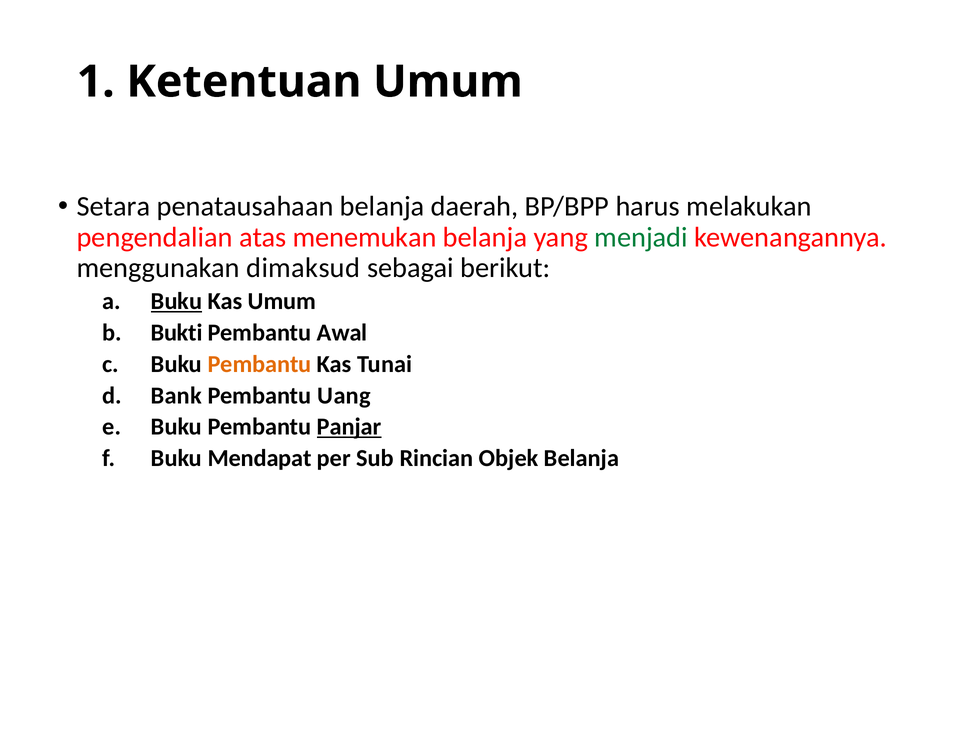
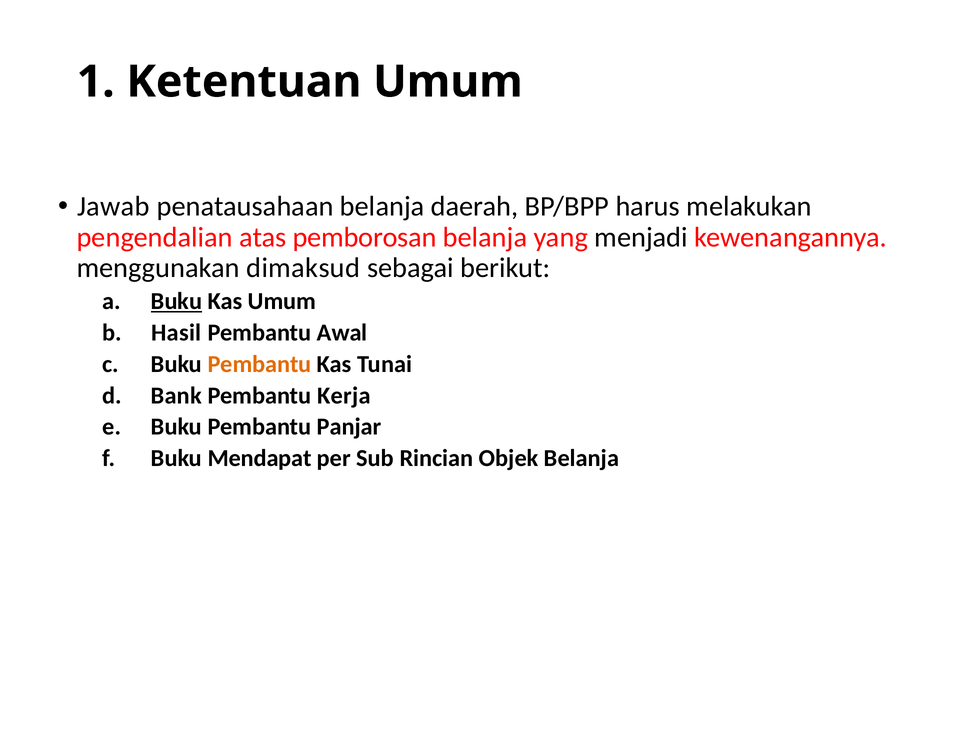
Setara: Setara -> Jawab (113, 207)
menemukan: menemukan -> pemborosan (365, 237)
menjadi colour: green -> black (641, 237)
Bukti: Bukti -> Hasil (176, 333)
Uang: Uang -> Kerja (344, 396)
Panjar underline: present -> none (349, 427)
